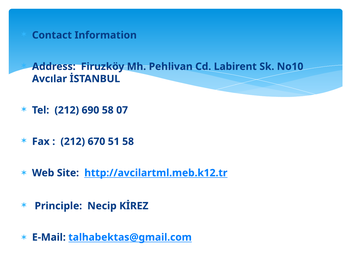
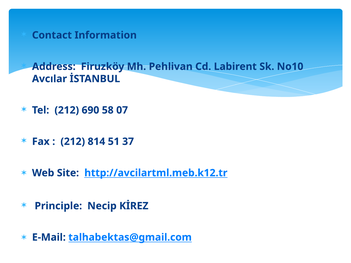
670: 670 -> 814 (96, 142)
51 58: 58 -> 37 (128, 142)
